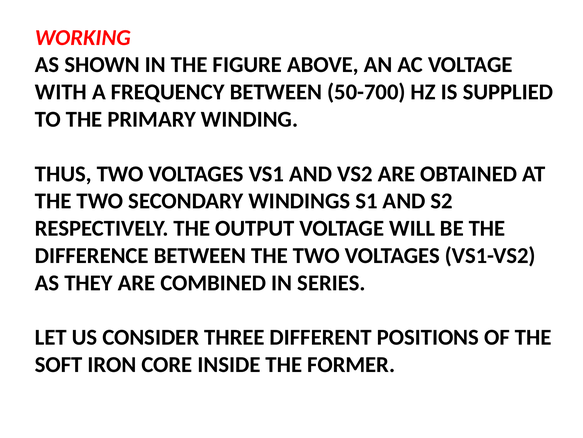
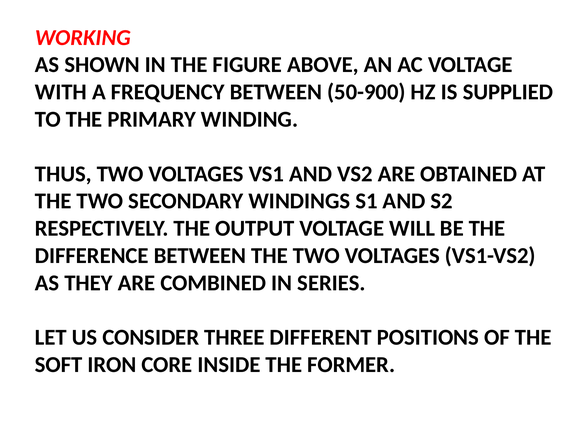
50-700: 50-700 -> 50-900 (366, 92)
